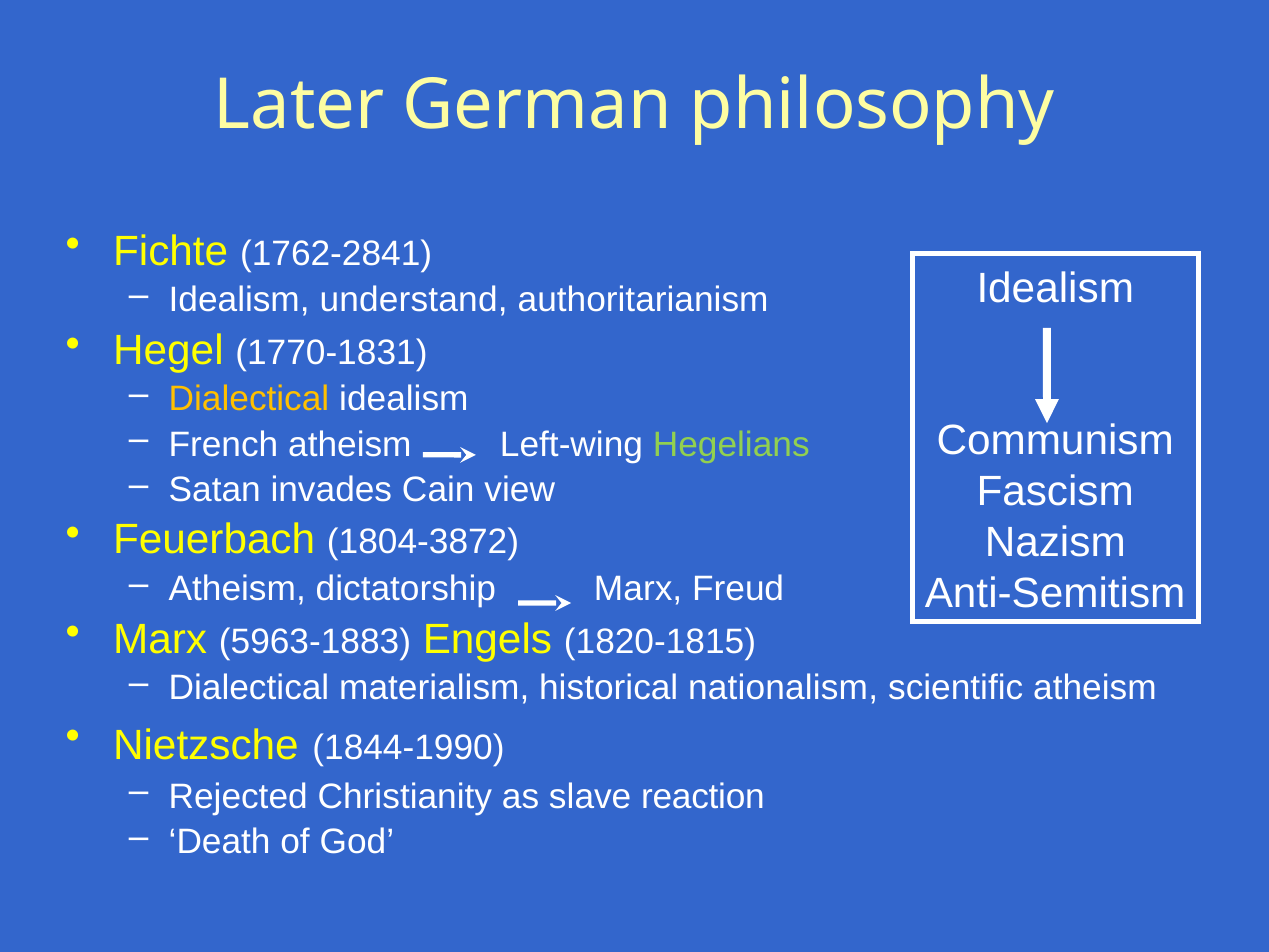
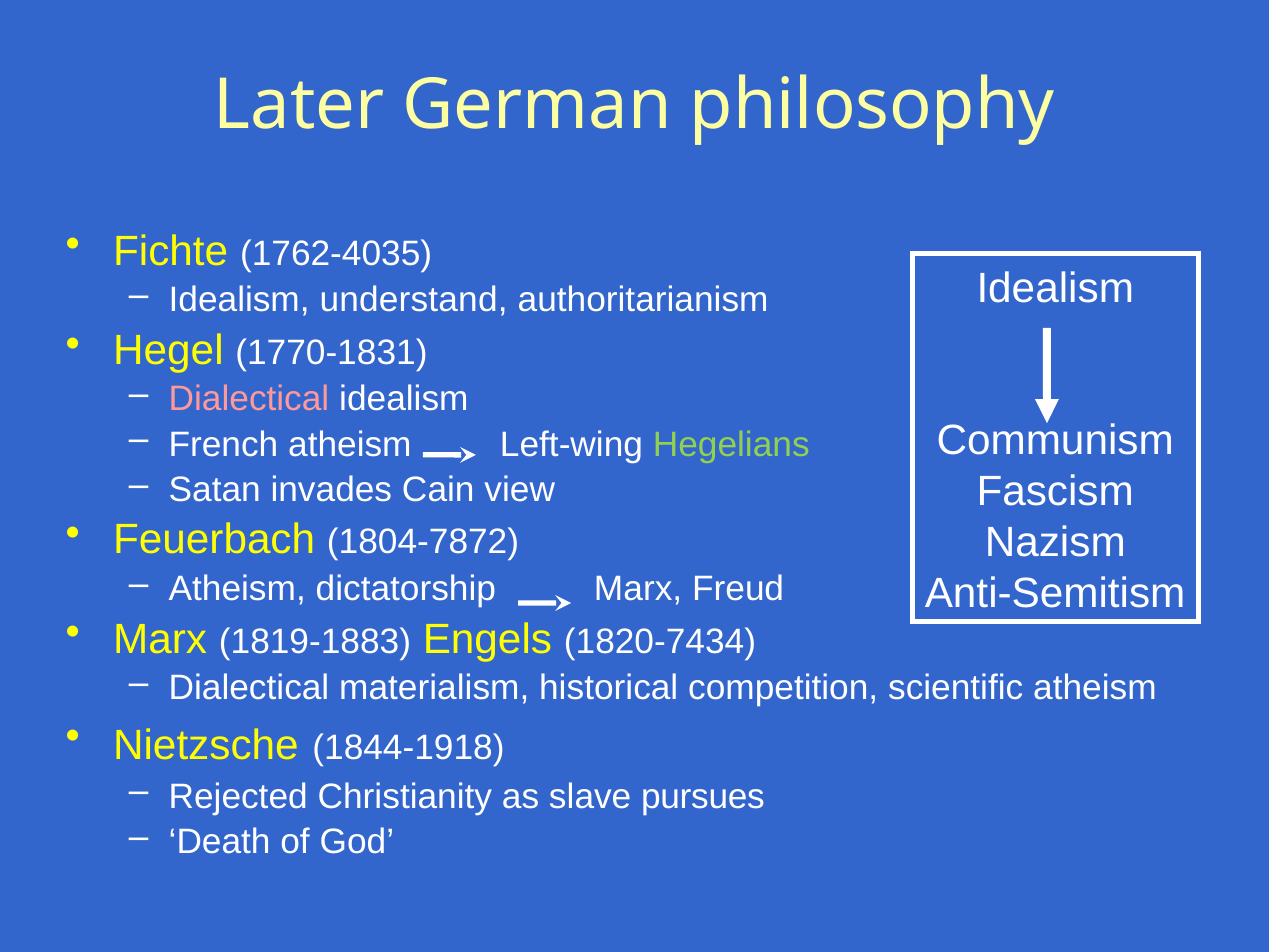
1762-2841: 1762-2841 -> 1762-4035 (336, 253)
Dialectical colour: yellow -> pink (249, 399)
1804-3872: 1804-3872 -> 1804-7872 (423, 542)
5963-1883: 5963-1883 -> 1819-1883 (315, 641)
1820-1815: 1820-1815 -> 1820-7434 (660, 641)
nationalism: nationalism -> competition (783, 688)
1844-1990: 1844-1990 -> 1844-1918 (408, 748)
reaction: reaction -> pursues (703, 796)
